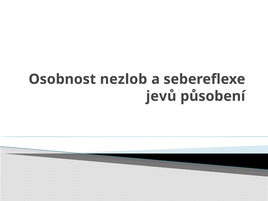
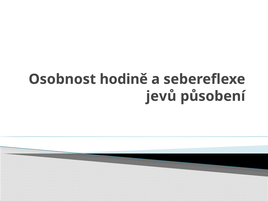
nezlob: nezlob -> hodině (124, 79)
